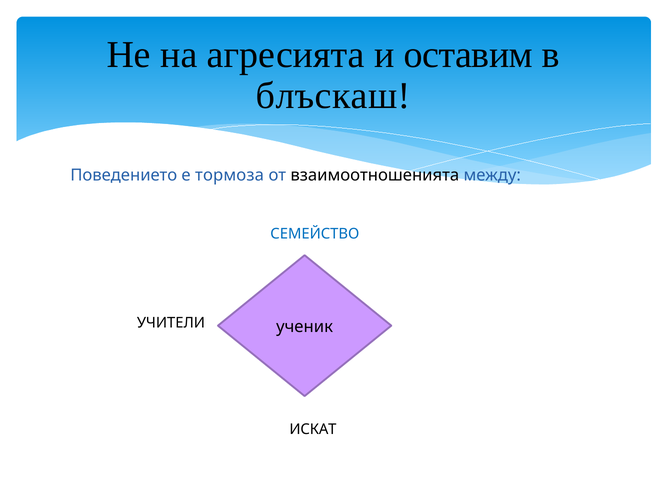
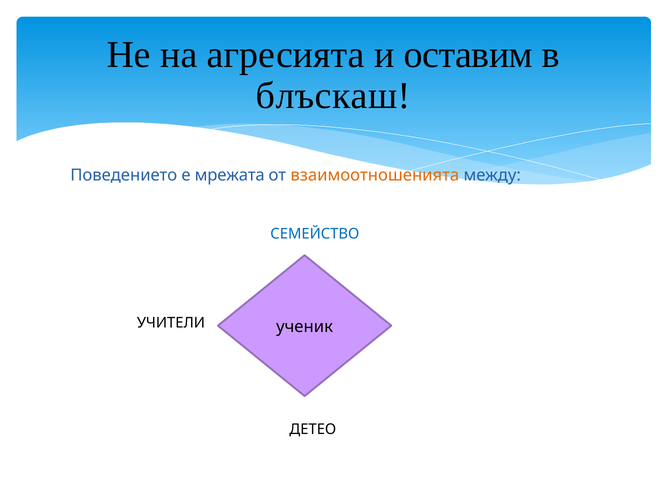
тормоза: тормоза -> мрежата (230, 175)
взаимоотношенията colour: black -> orange (375, 175)
ИСКАТ: ИСКАТ -> ДЕТЕО (313, 430)
